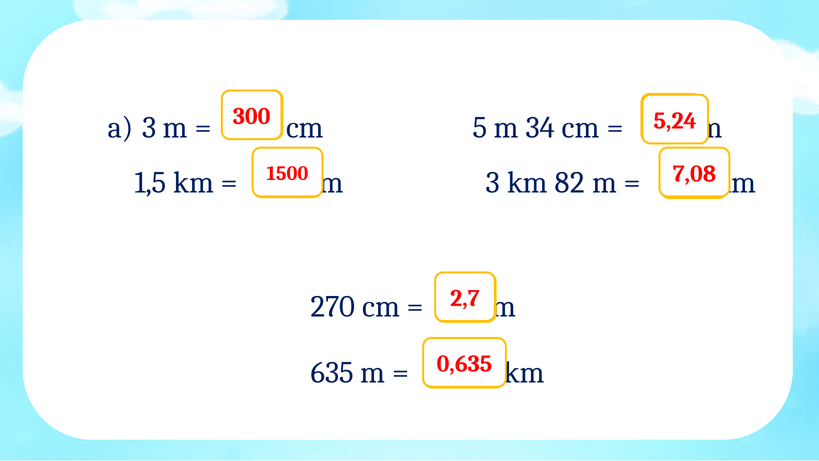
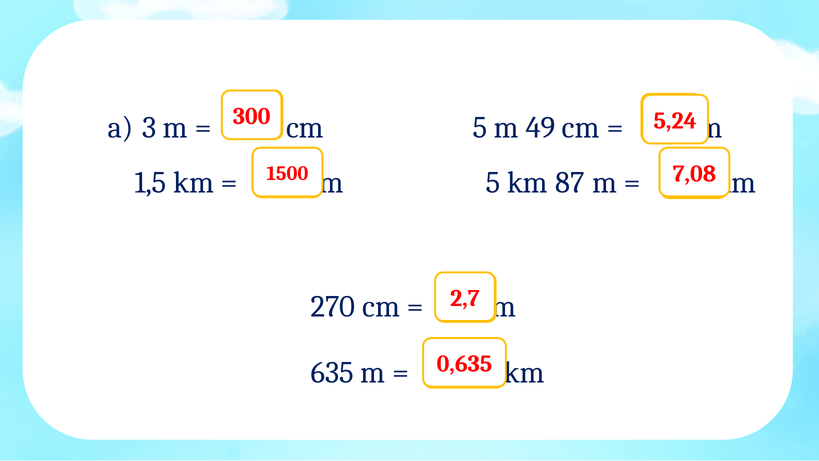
34: 34 -> 49 (540, 127)
3: 3 -> 5 (493, 183)
82: 82 -> 87 (570, 183)
